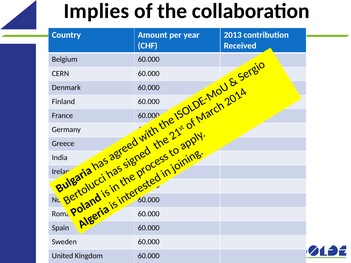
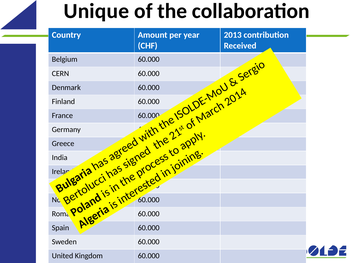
Implies: Implies -> Unique (96, 11)
